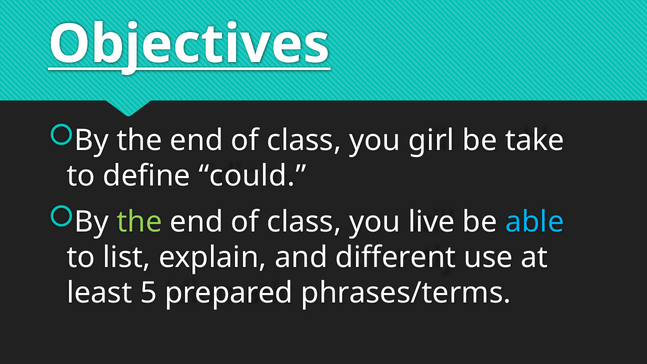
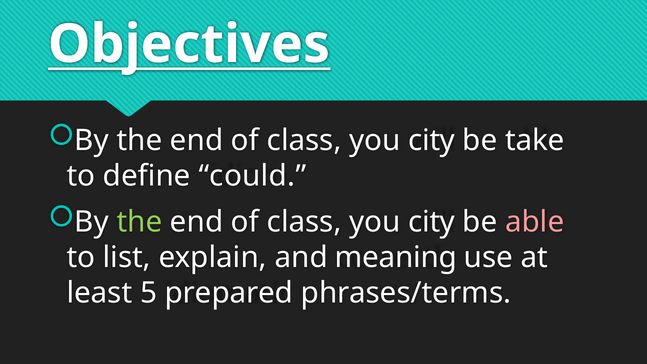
girl: girl -> city (432, 140)
live: live -> city (432, 222)
able colour: light blue -> pink (535, 222)
different: different -> meaning (396, 257)
